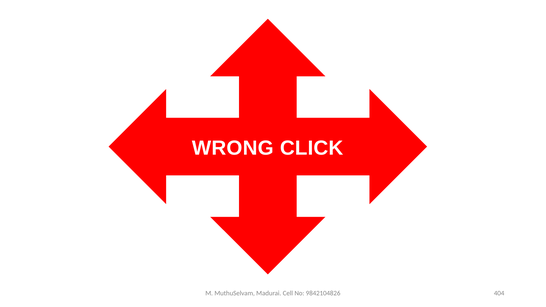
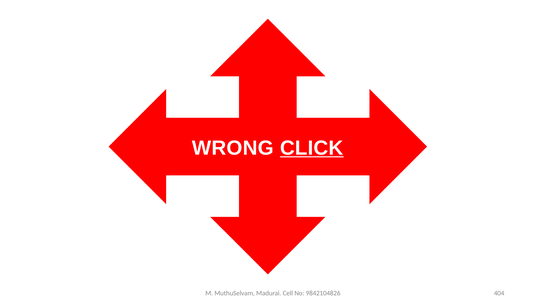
CLICK underline: none -> present (312, 148)
